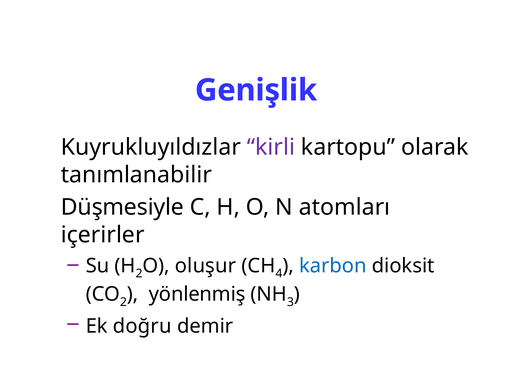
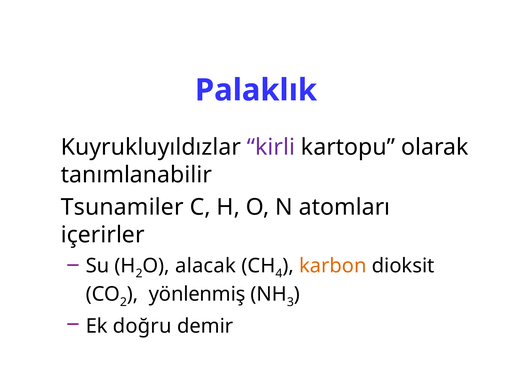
Genişlik: Genişlik -> Palaklık (256, 90)
Düşmesiyle: Düşmesiyle -> Tsunamiler (122, 207)
oluşur: oluşur -> alacak (206, 266)
karbon colour: blue -> orange (333, 266)
